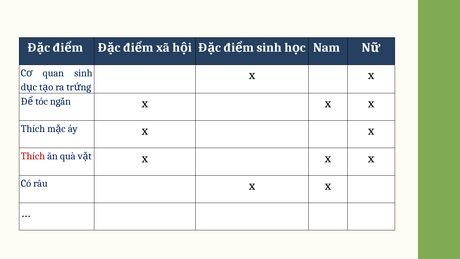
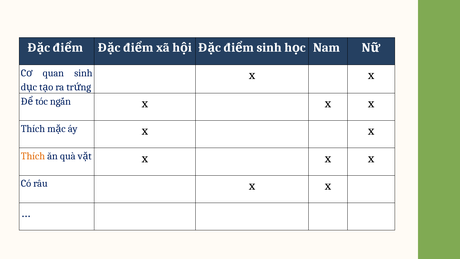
Thích colour: red -> orange (33, 156)
